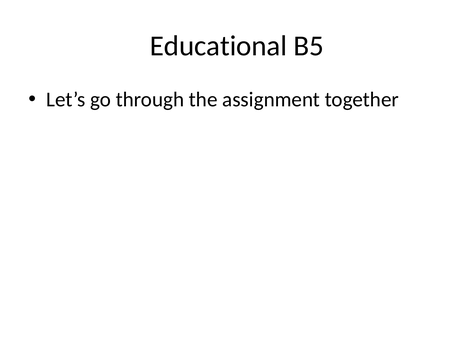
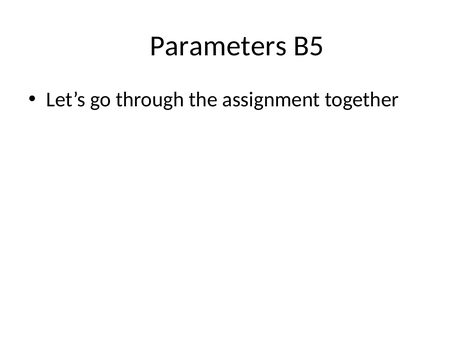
Educational: Educational -> Parameters (218, 46)
